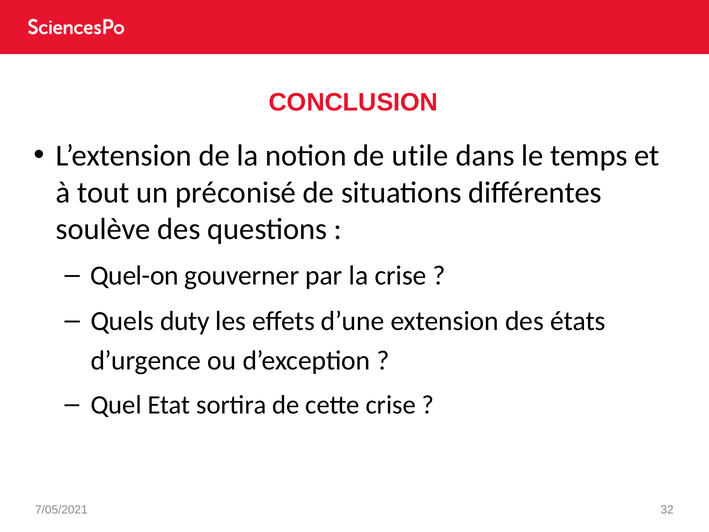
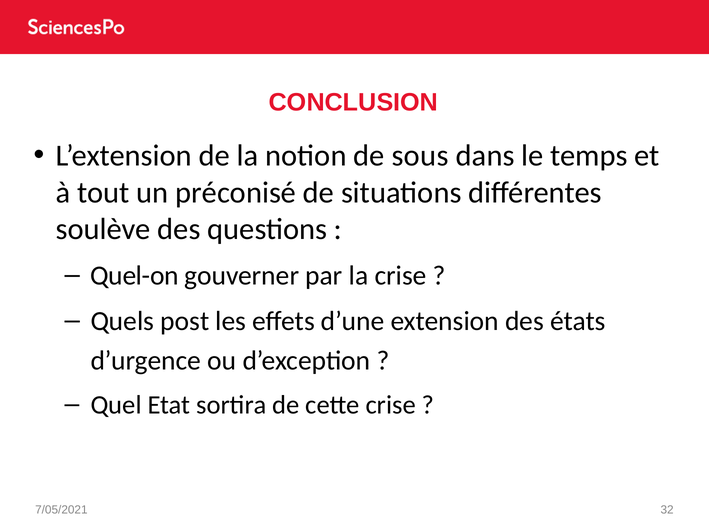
utile: utile -> sous (420, 156)
duty: duty -> post (185, 321)
